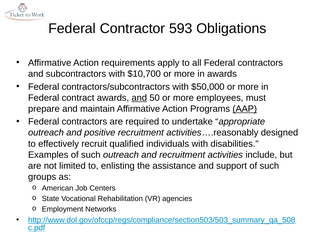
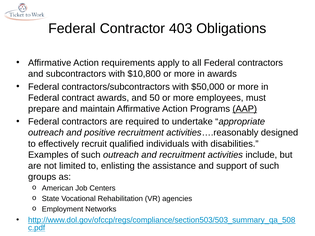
593: 593 -> 403 (181, 29)
$10,700: $10,700 -> $10,800 (144, 74)
and underline: present -> none (139, 98)
